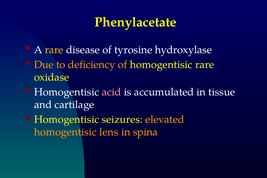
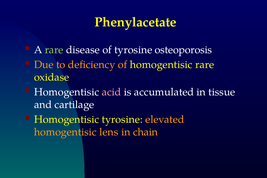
rare colour: yellow -> light green (54, 50)
hydroxylase: hydroxylase -> osteoporosis (183, 50)
Homogentisic seizures: seizures -> tyrosine (122, 119)
spina: spina -> chain (145, 132)
